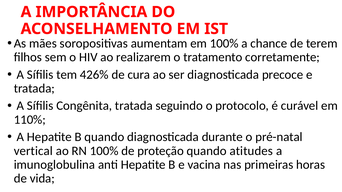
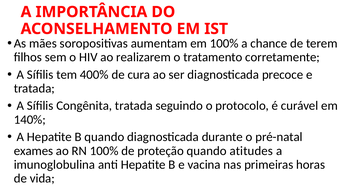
426%: 426% -> 400% (94, 75)
110%: 110% -> 140% (30, 120)
vertical: vertical -> exames (33, 151)
